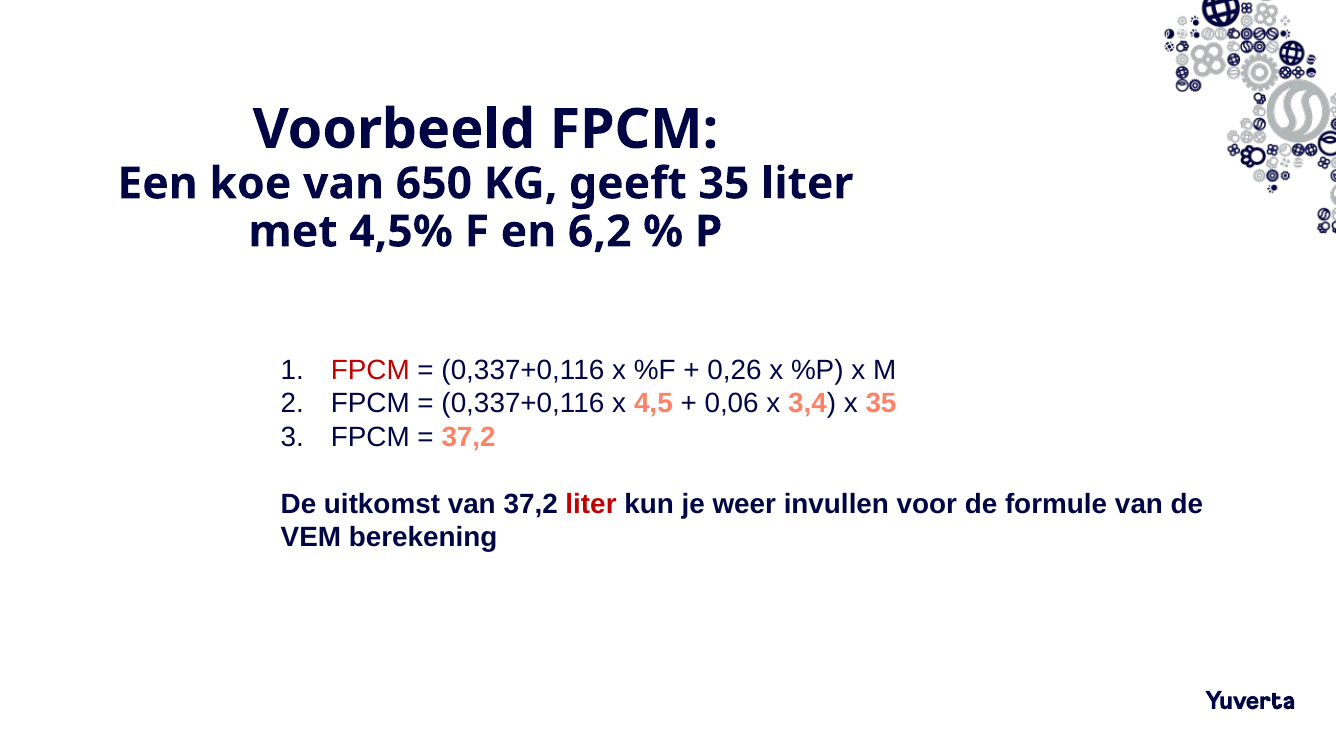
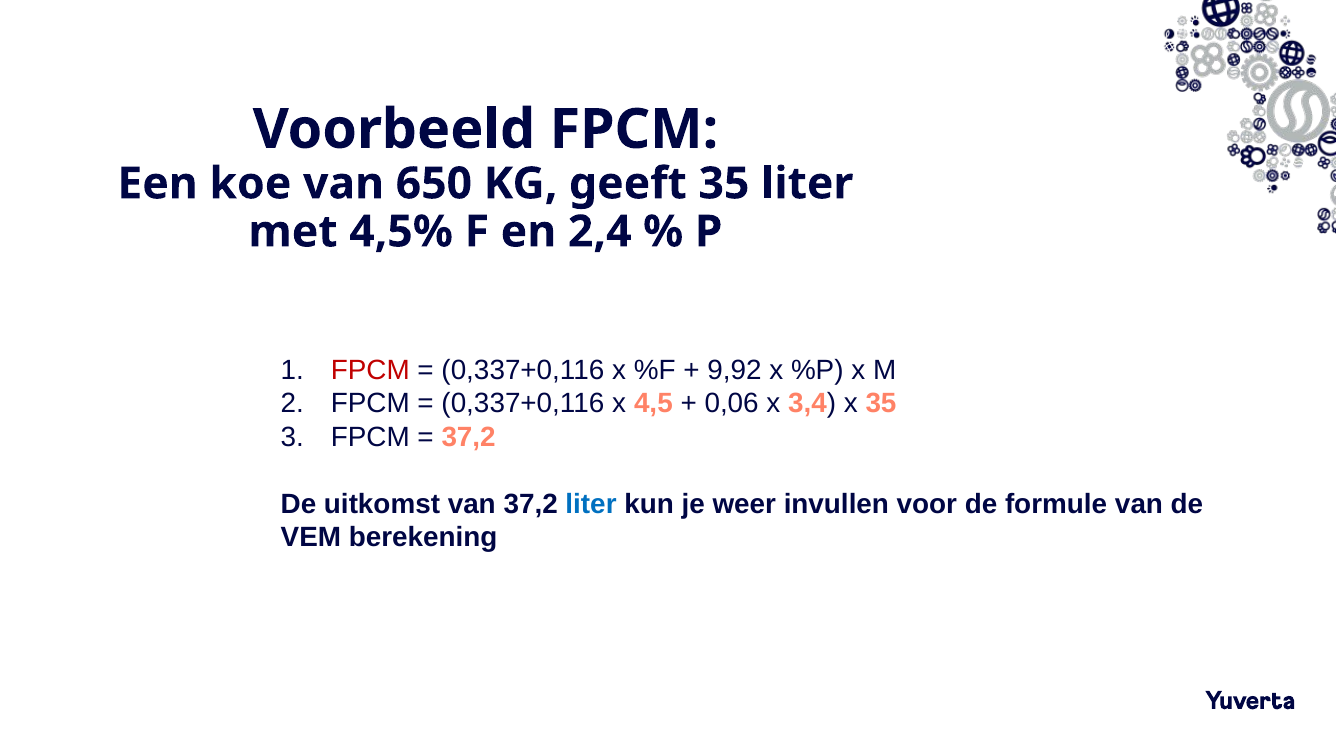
6,2: 6,2 -> 2,4 (600, 232)
0,26: 0,26 -> 9,92 (735, 371)
liter colour: red -> blue (591, 504)
